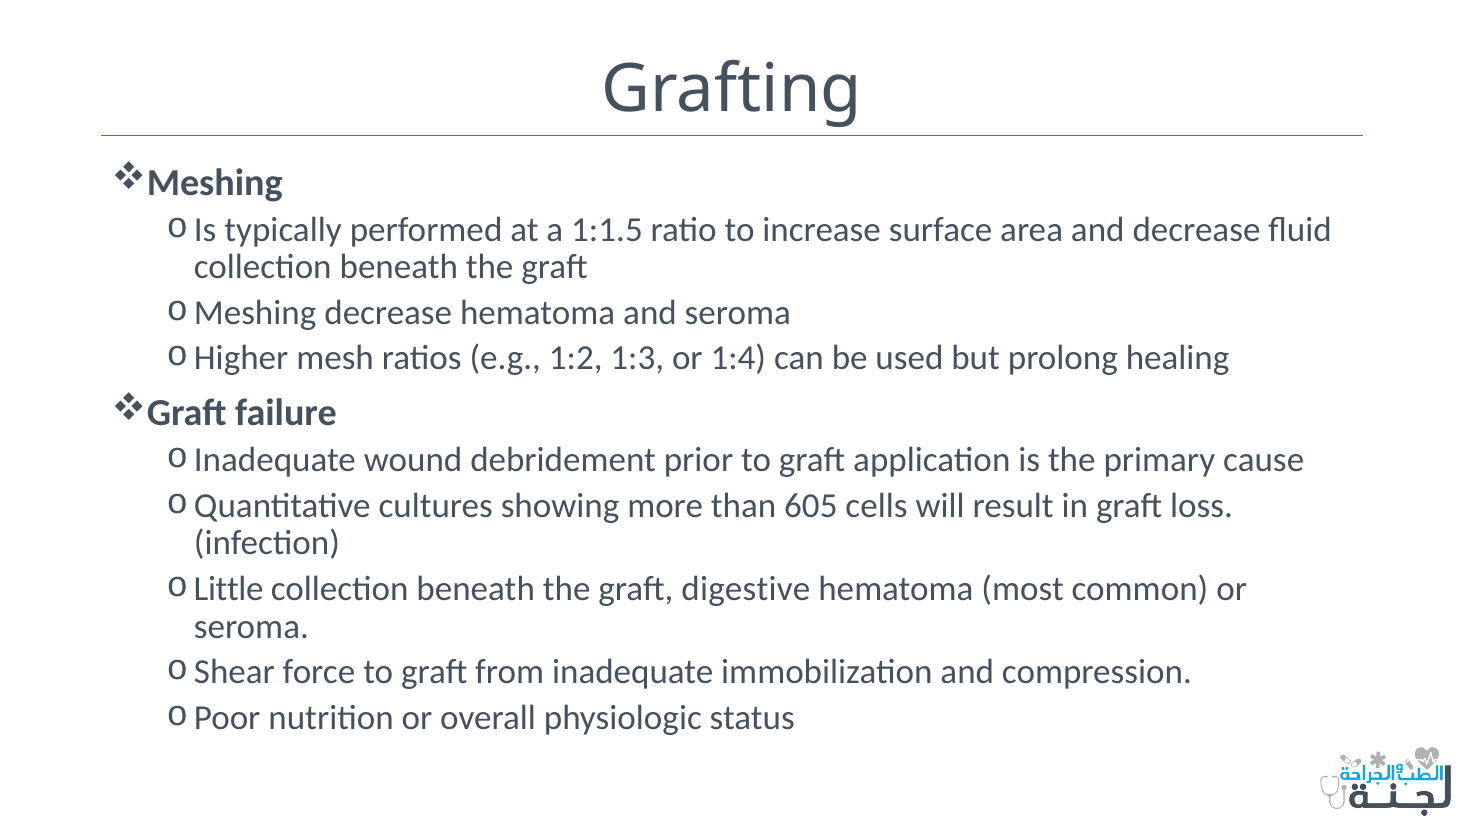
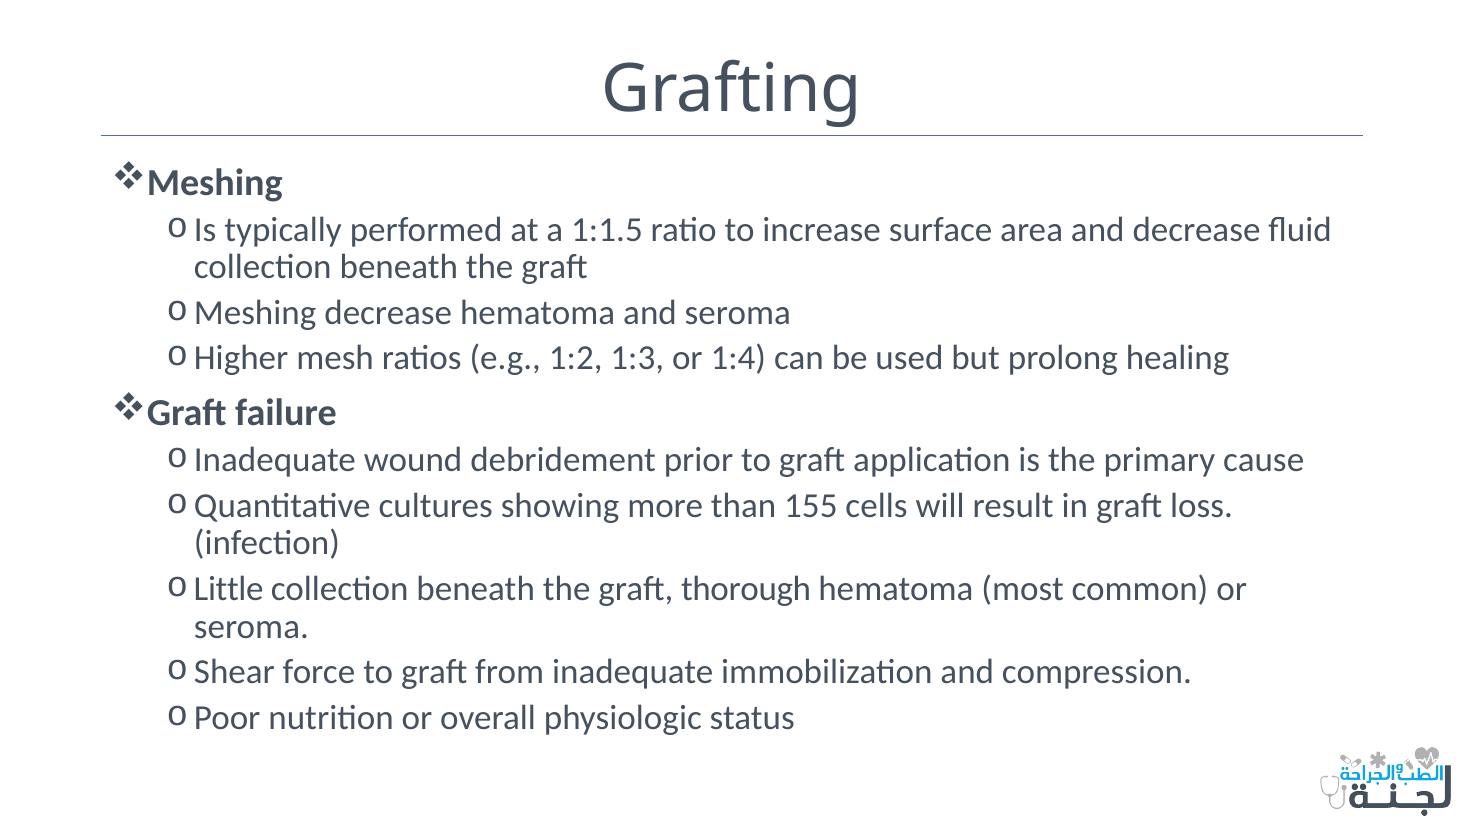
605: 605 -> 155 (811, 506)
digestive: digestive -> thorough (746, 589)
